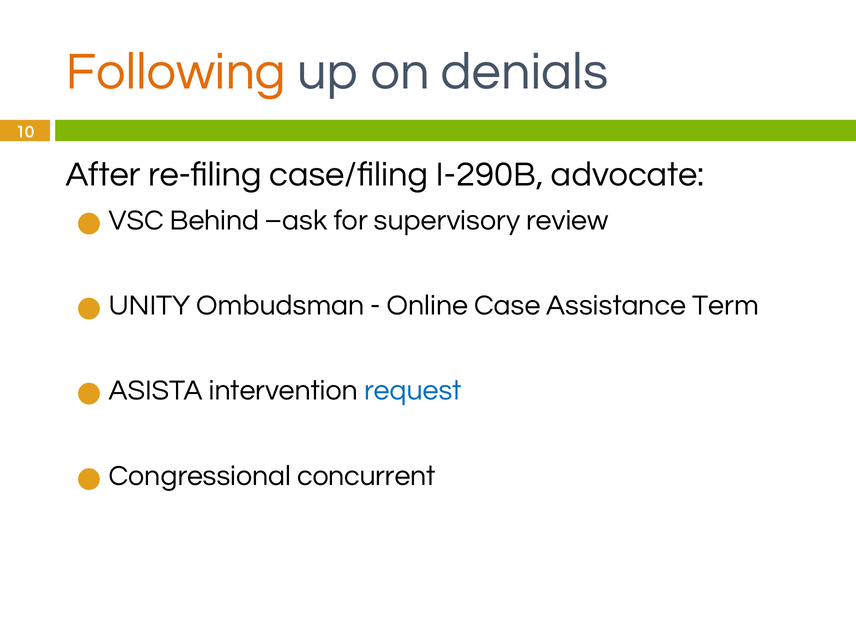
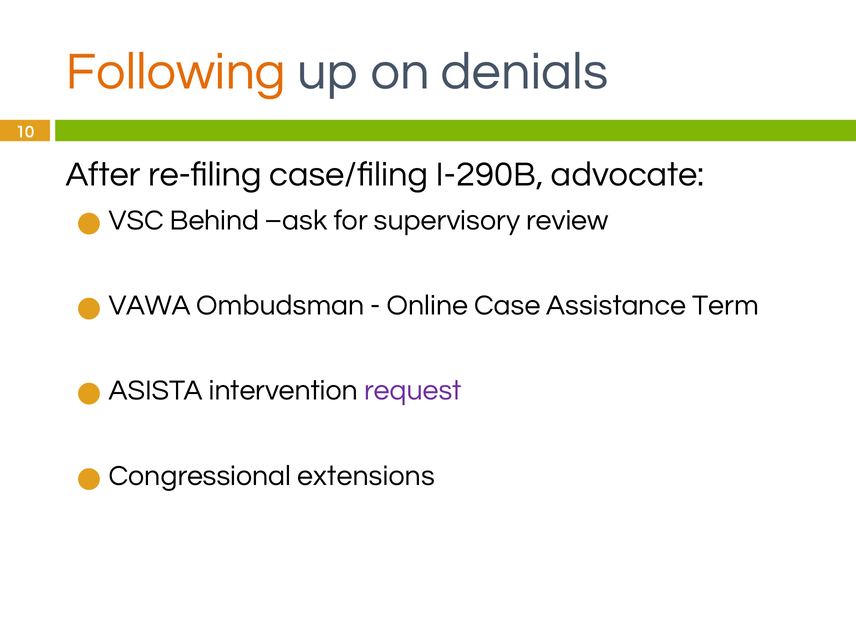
UNITY: UNITY -> VAWA (150, 305)
request colour: blue -> purple (413, 390)
concurrent: concurrent -> extensions (366, 476)
